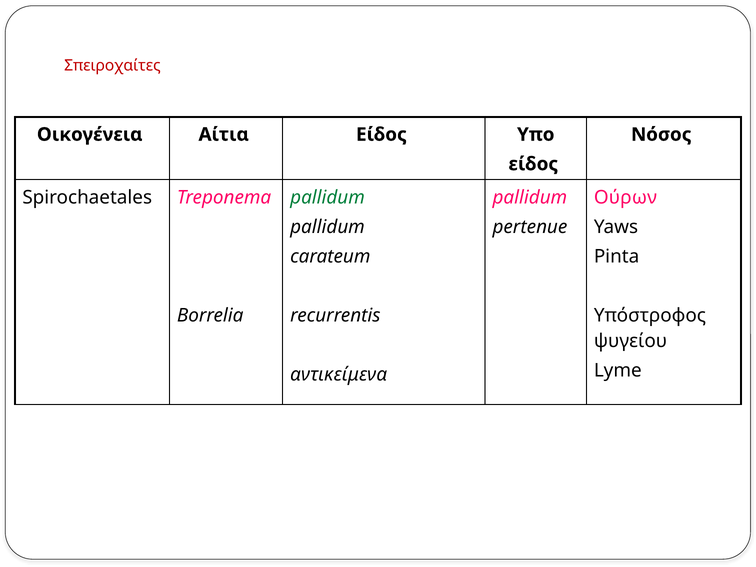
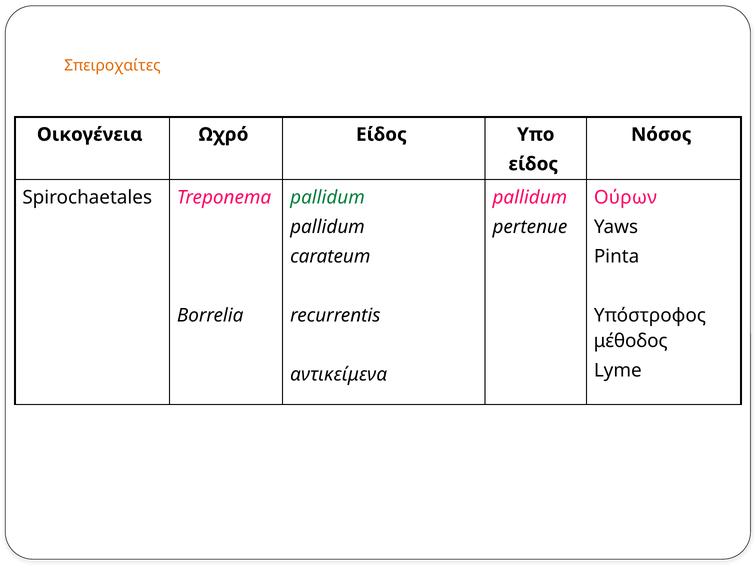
Σπειροχαίτες colour: red -> orange (112, 66)
Αίτια: Αίτια -> Ωχρό (224, 135)
ψυγείου: ψυγείου -> μέθοδος (631, 341)
